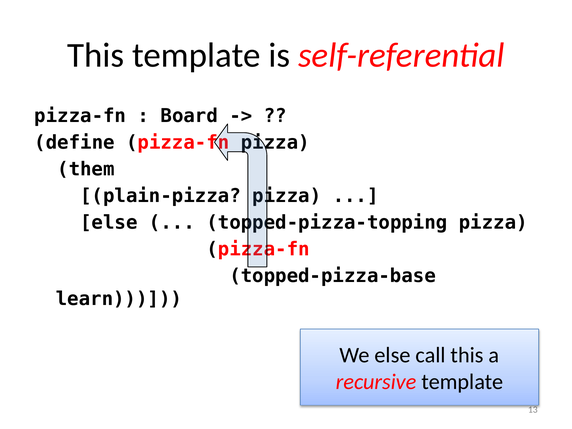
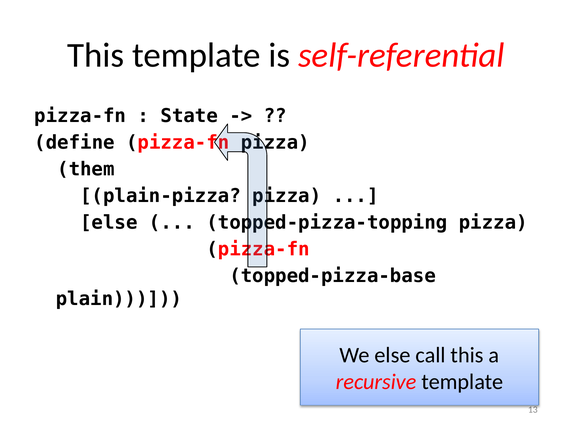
Board: Board -> State (189, 116)
learn: learn -> plain (119, 299)
